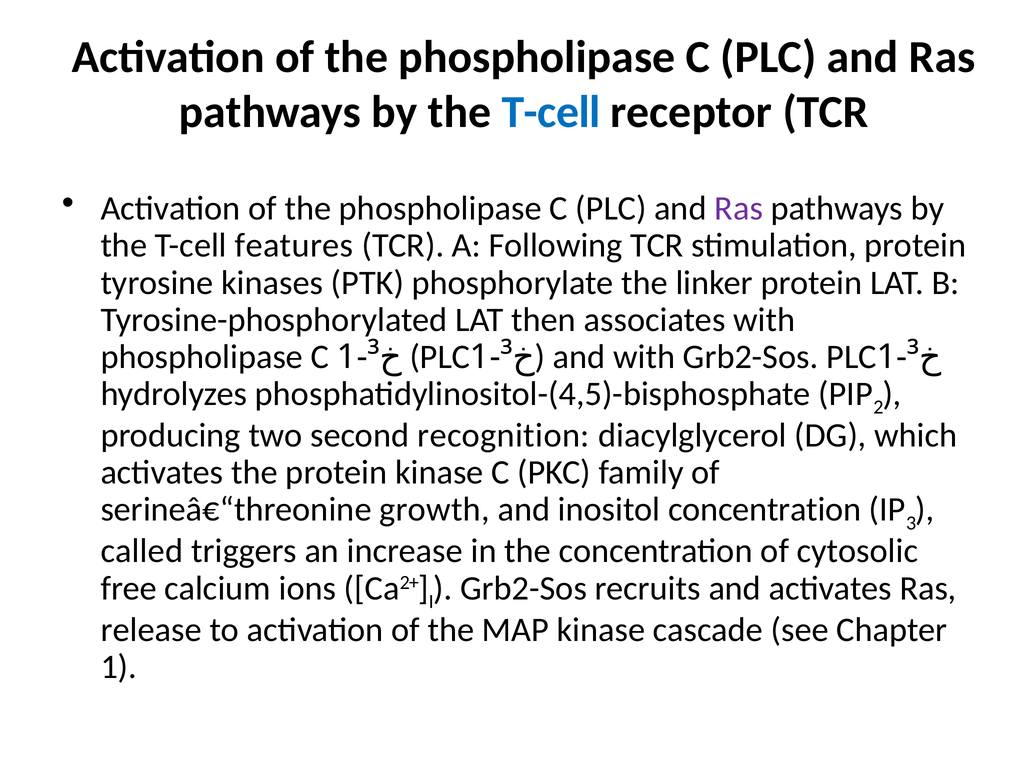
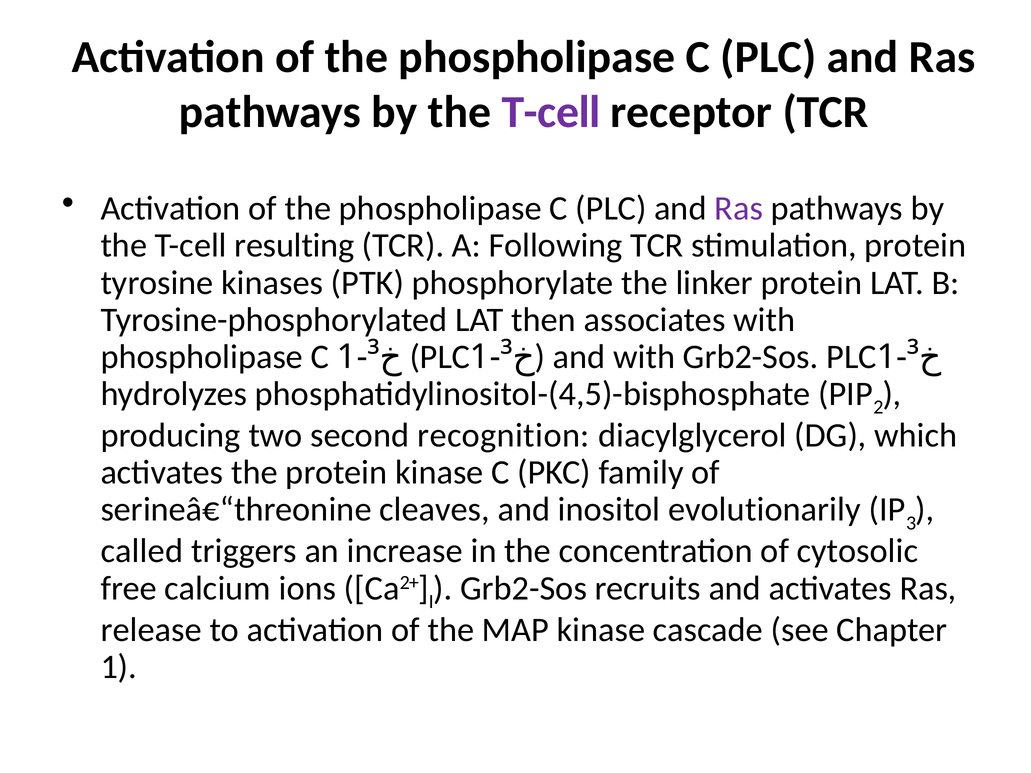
T-cell colour: blue -> purple (551, 112)
features: features -> resulting (294, 246)
growth: growth -> cleaves (435, 510)
inositol concentration: concentration -> evolutionarily (764, 510)
